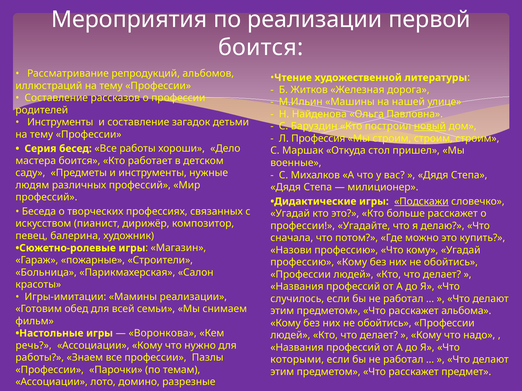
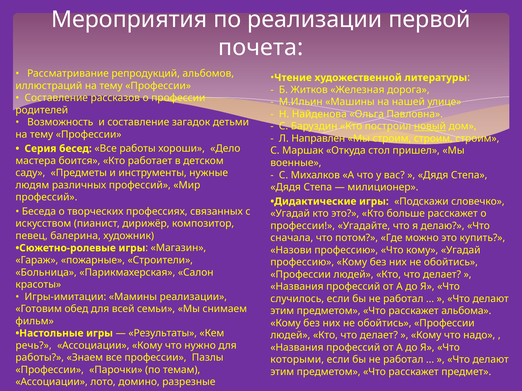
боится: боится -> почета (261, 47)
Инструменты: Инструменты -> Возможность (60, 122)
Профессия: Профессия -> Направлен (318, 139)
Подскажи underline: present -> none (421, 202)
Воронкова: Воронкова -> Результаты (163, 334)
